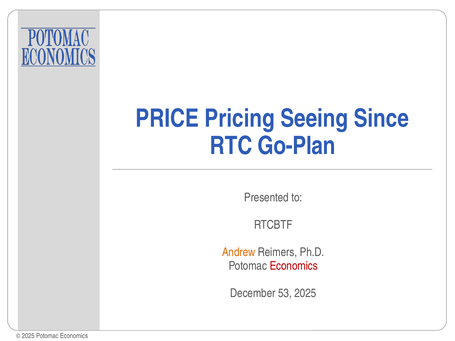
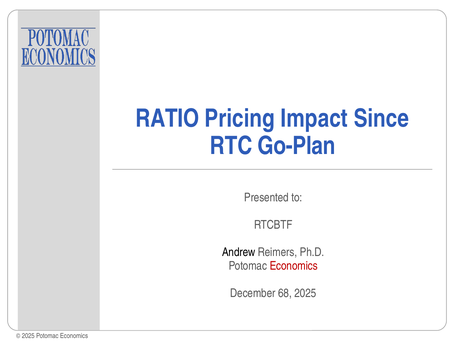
PRICE: PRICE -> RATIO (167, 119)
Seeing: Seeing -> Impact (314, 119)
Andrew colour: orange -> black (239, 252)
53: 53 -> 68 (285, 293)
